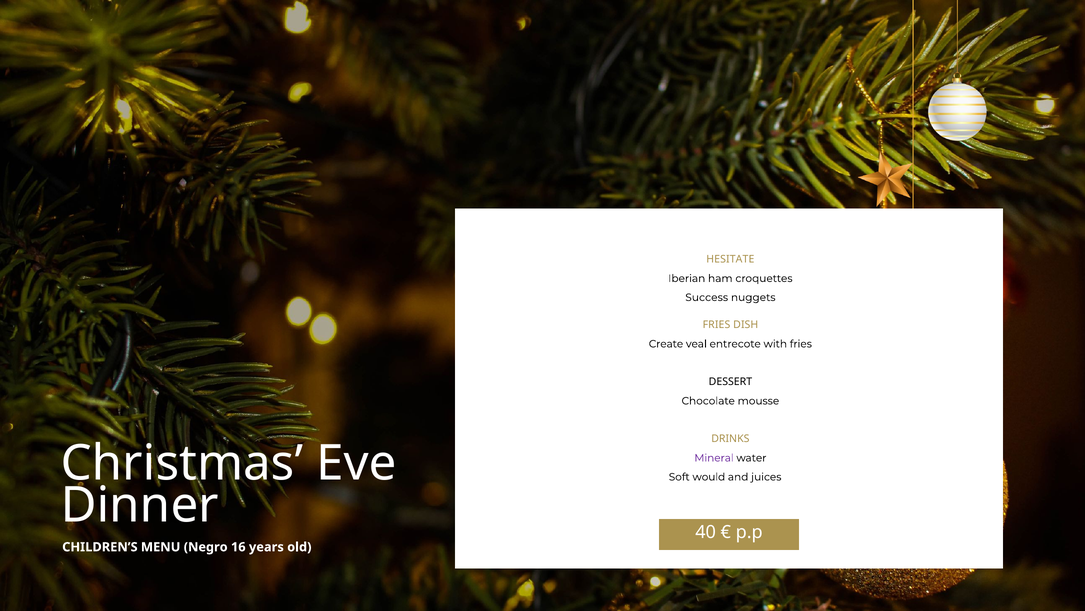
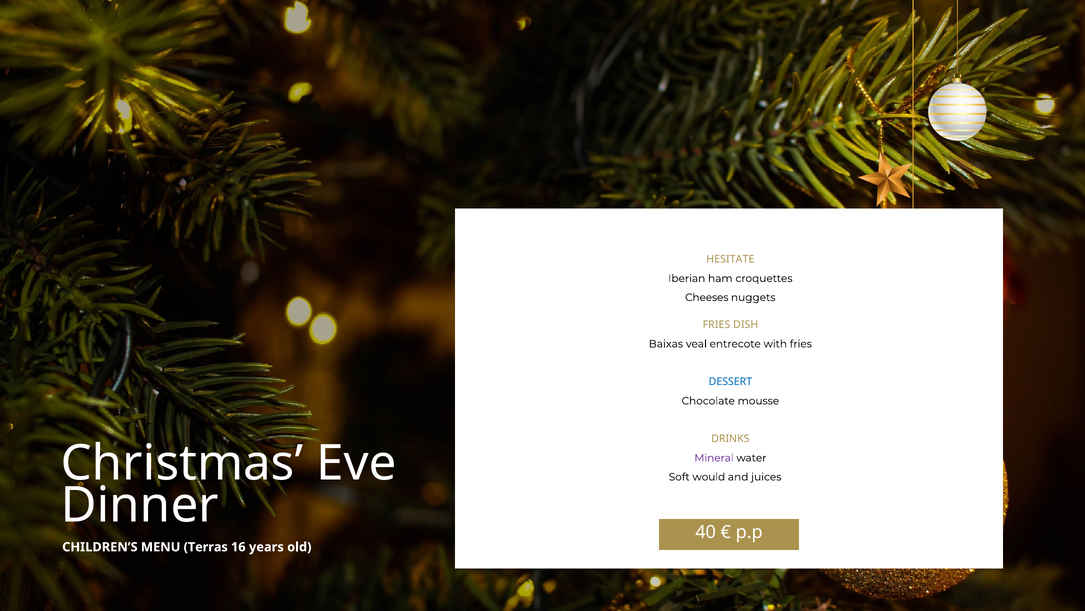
Success: Success -> Cheeses (707, 297)
Create: Create -> Baixas (666, 344)
DESSERT colour: black -> blue (730, 382)
Negro: Negro -> Terras (206, 546)
